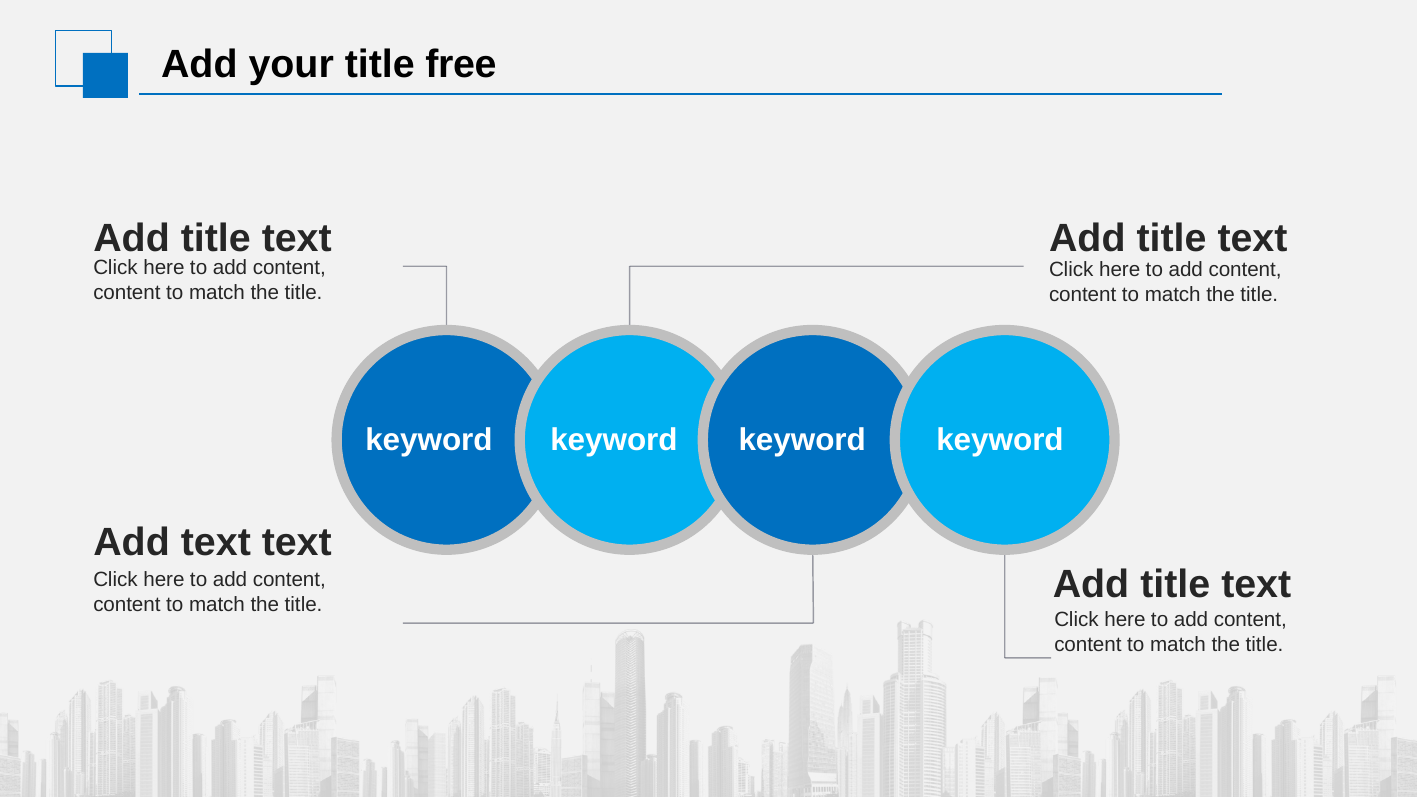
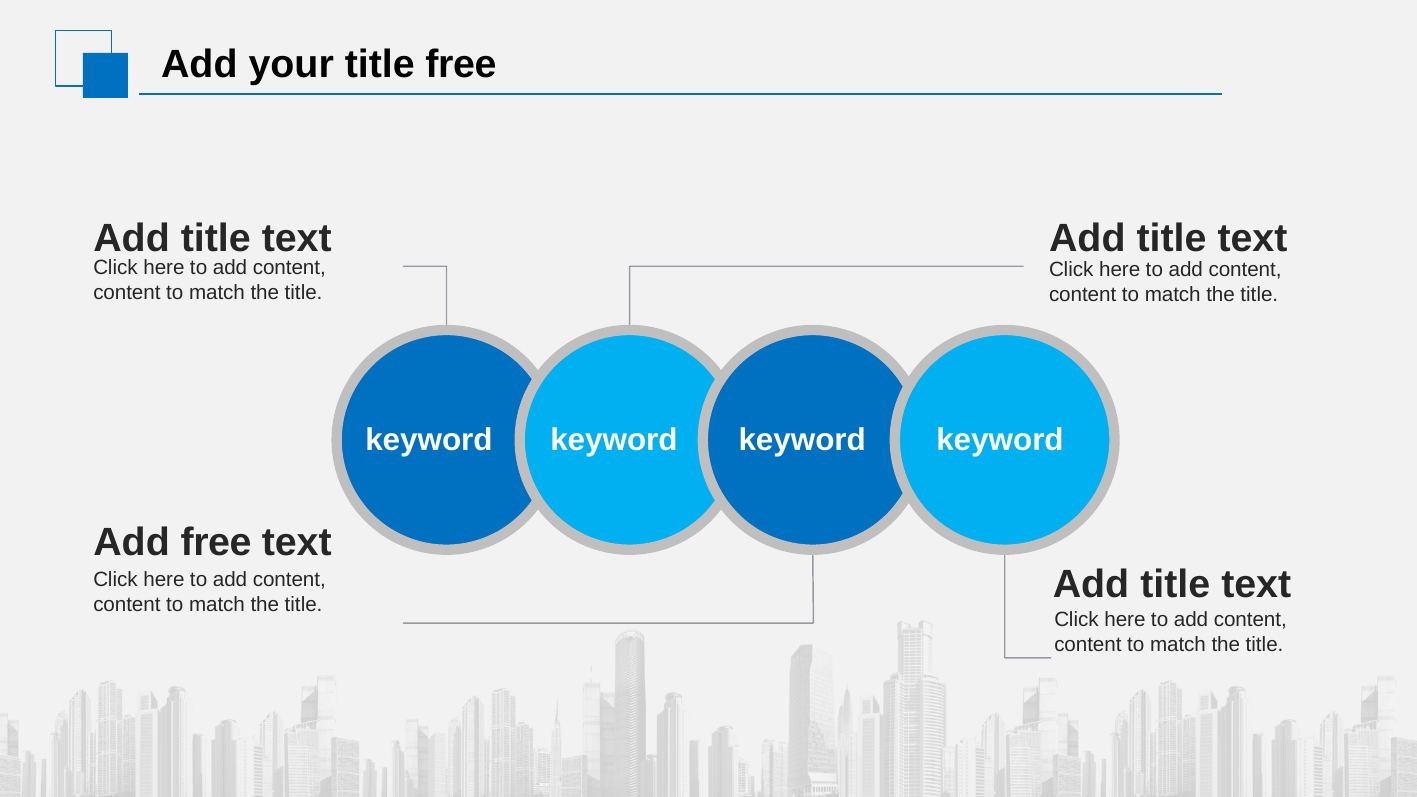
Add text: text -> free (216, 543)
